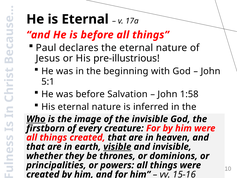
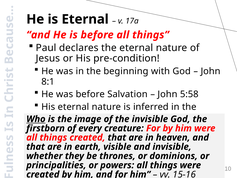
pre-illustrious: pre-illustrious -> pre-condition (126, 58)
5:1: 5:1 -> 8:1 (48, 82)
1:58: 1:58 -> 5:58 (189, 94)
visible underline: present -> none (117, 147)
